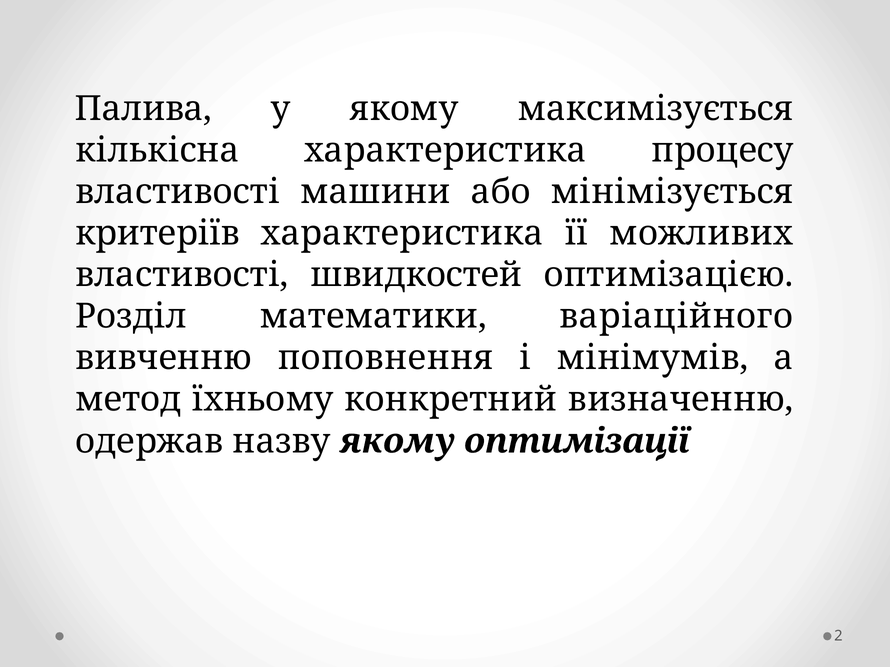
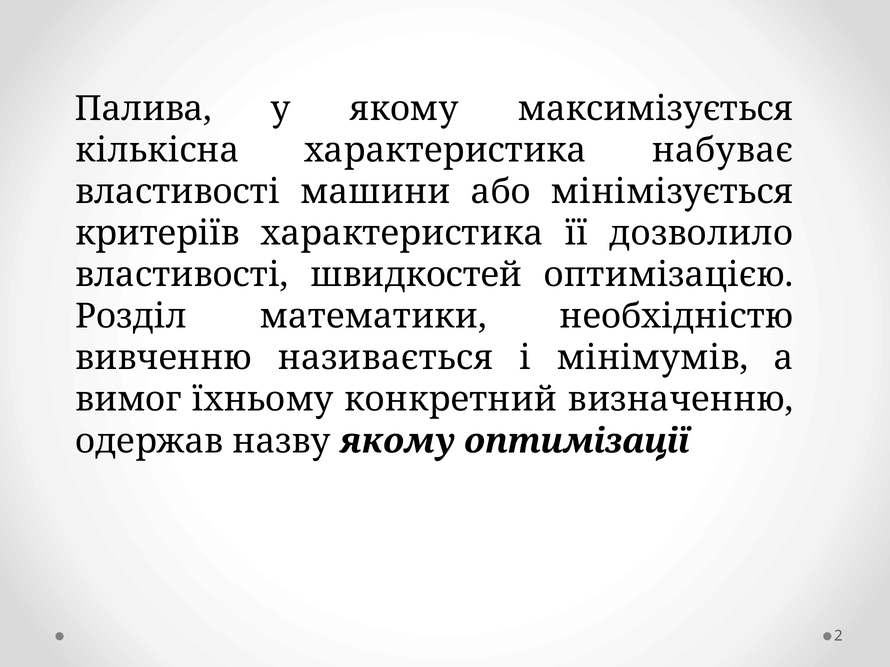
процесу: процесу -> набуває (722, 151)
можливих: можливих -> дозволило (701, 234)
варіаційного: варіаційного -> необхідністю (676, 317)
поповнення: поповнення -> називається (385, 358)
метод: метод -> вимог (128, 400)
